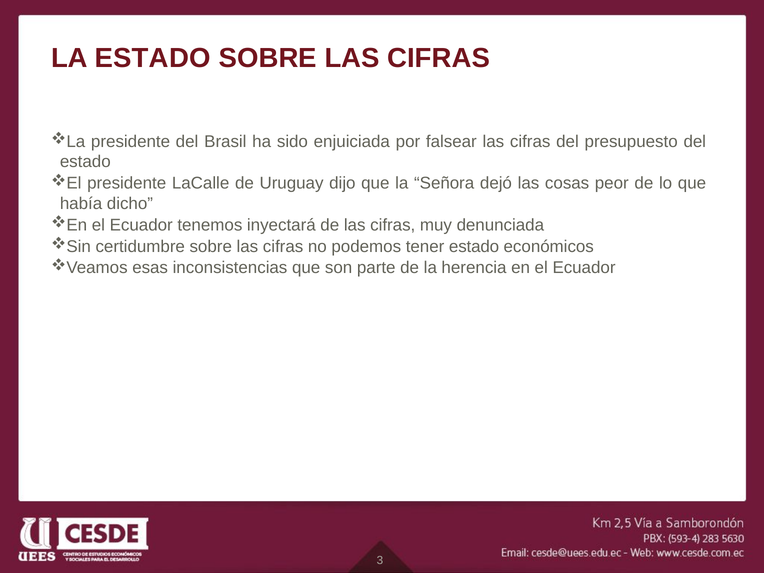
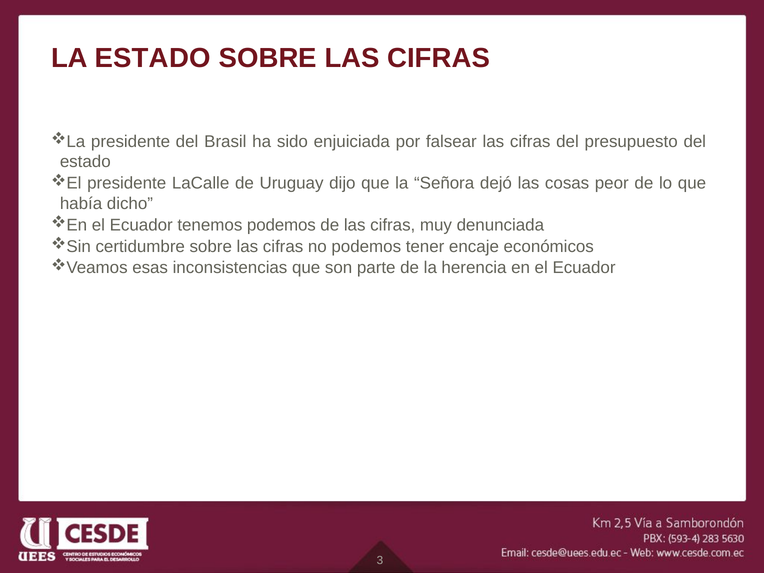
tenemos inyectará: inyectará -> podemos (281, 225)
tener estado: estado -> encaje (474, 246)
